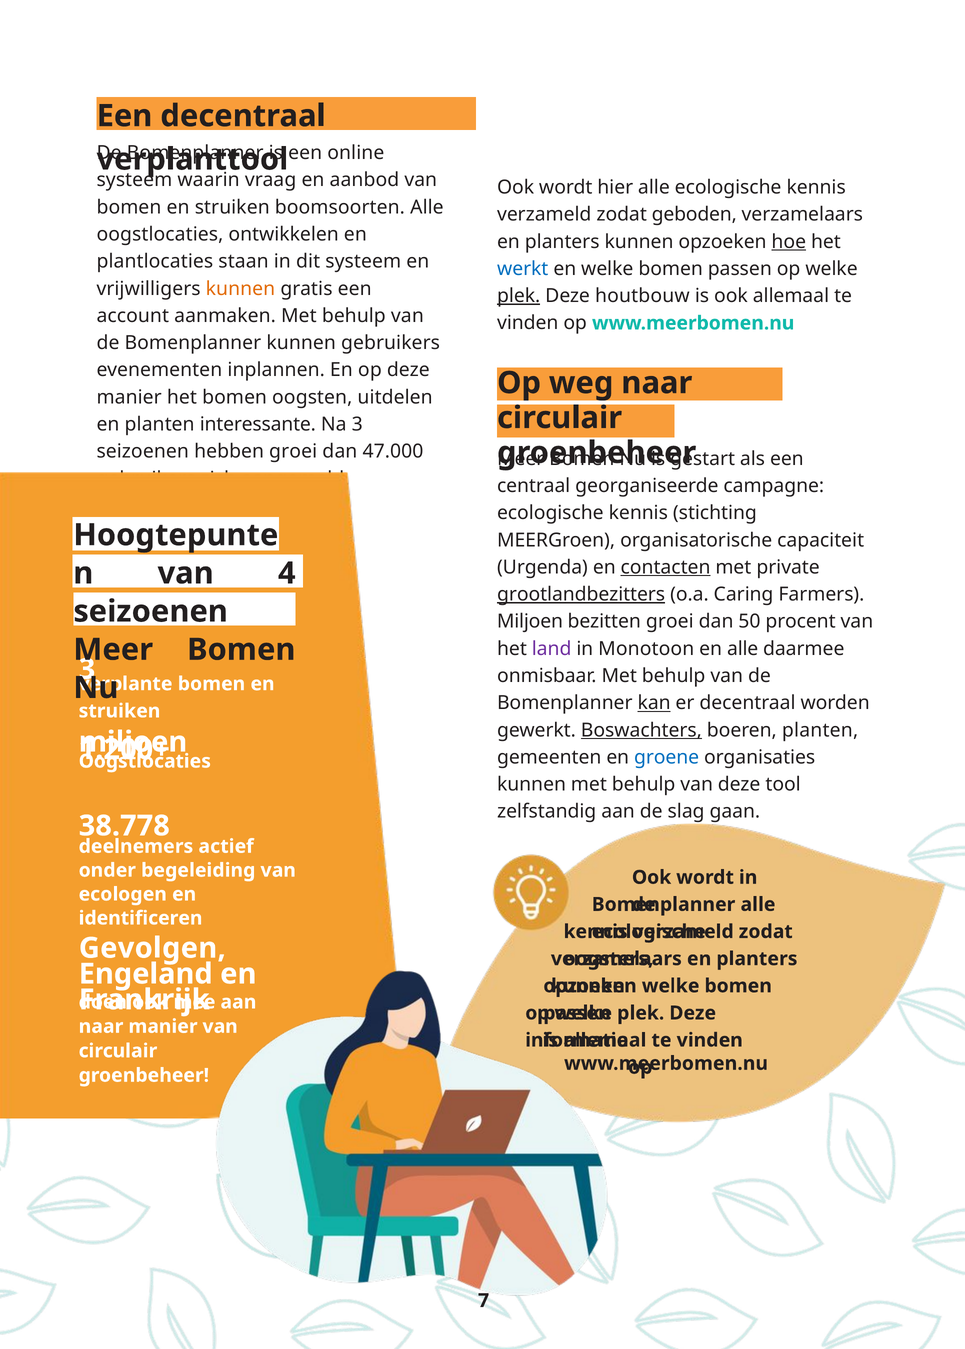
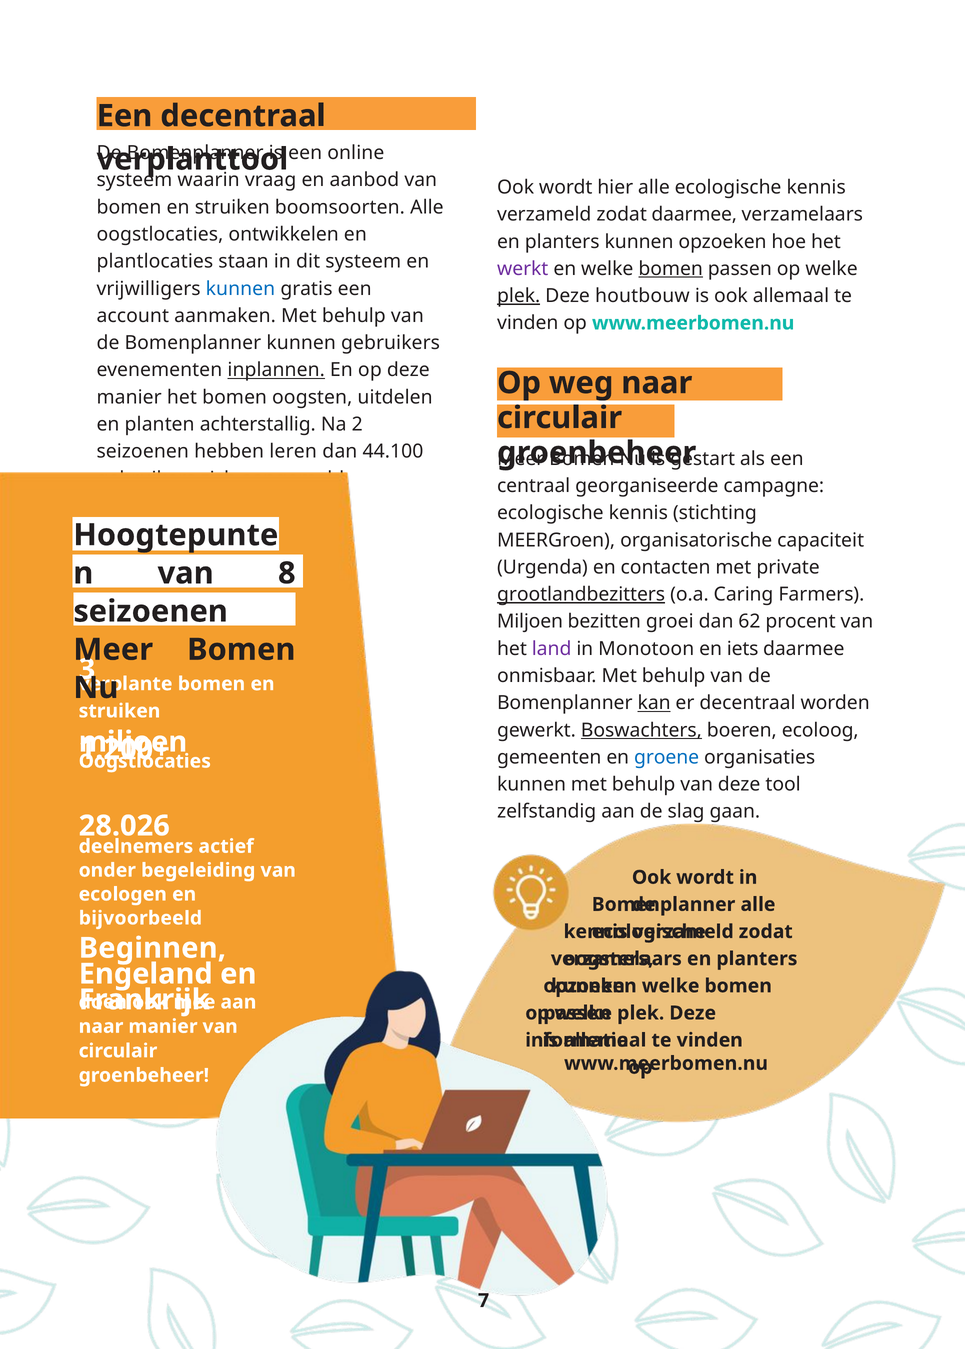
zodat geboden: geboden -> daarmee (694, 214)
hoe underline: present -> none (789, 242)
werkt colour: blue -> purple (523, 269)
bomen underline: none -> present (671, 269)
kunnen colour: orange -> blue (240, 289)
inplannen underline: none -> present (276, 370)
interessante: interessante -> achterstallig (258, 424)
Na 3: 3 -> 2 (357, 424)
hebben groei: groei -> leren (293, 451)
47.000: 47.000 -> 44.100 (393, 451)
contacten underline: present -> none (666, 567)
4: 4 -> 8 (287, 573)
50: 50 -> 62 (749, 621)
en alle: alle -> iets (743, 649)
boeren planten: planten -> ecoloog (820, 730)
38.778: 38.778 -> 28.026 (124, 826)
identificeren: identificeren -> bijvoorbeeld (140, 918)
Gevolgen: Gevolgen -> Beginnen (152, 948)
